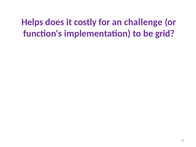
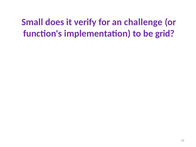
Helps: Helps -> Small (32, 22)
costly: costly -> verify (85, 22)
